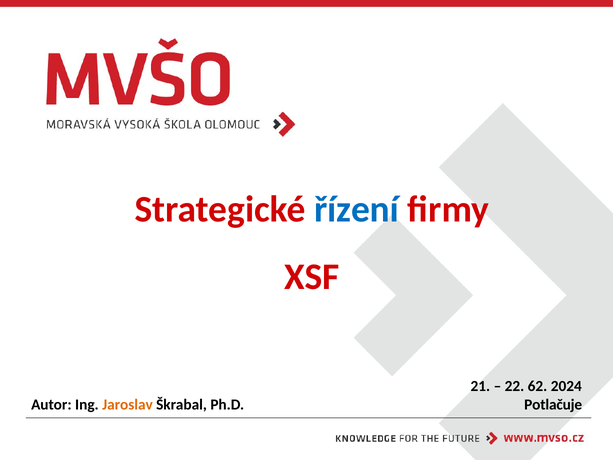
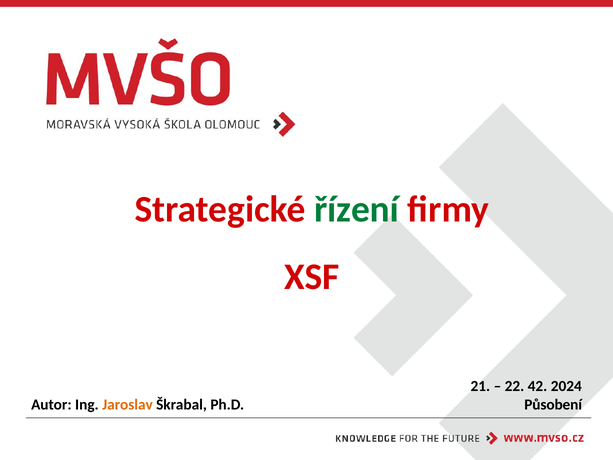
řízení colour: blue -> green (357, 209)
62: 62 -> 42 (538, 386)
Potlačuje: Potlačuje -> Působení (553, 404)
